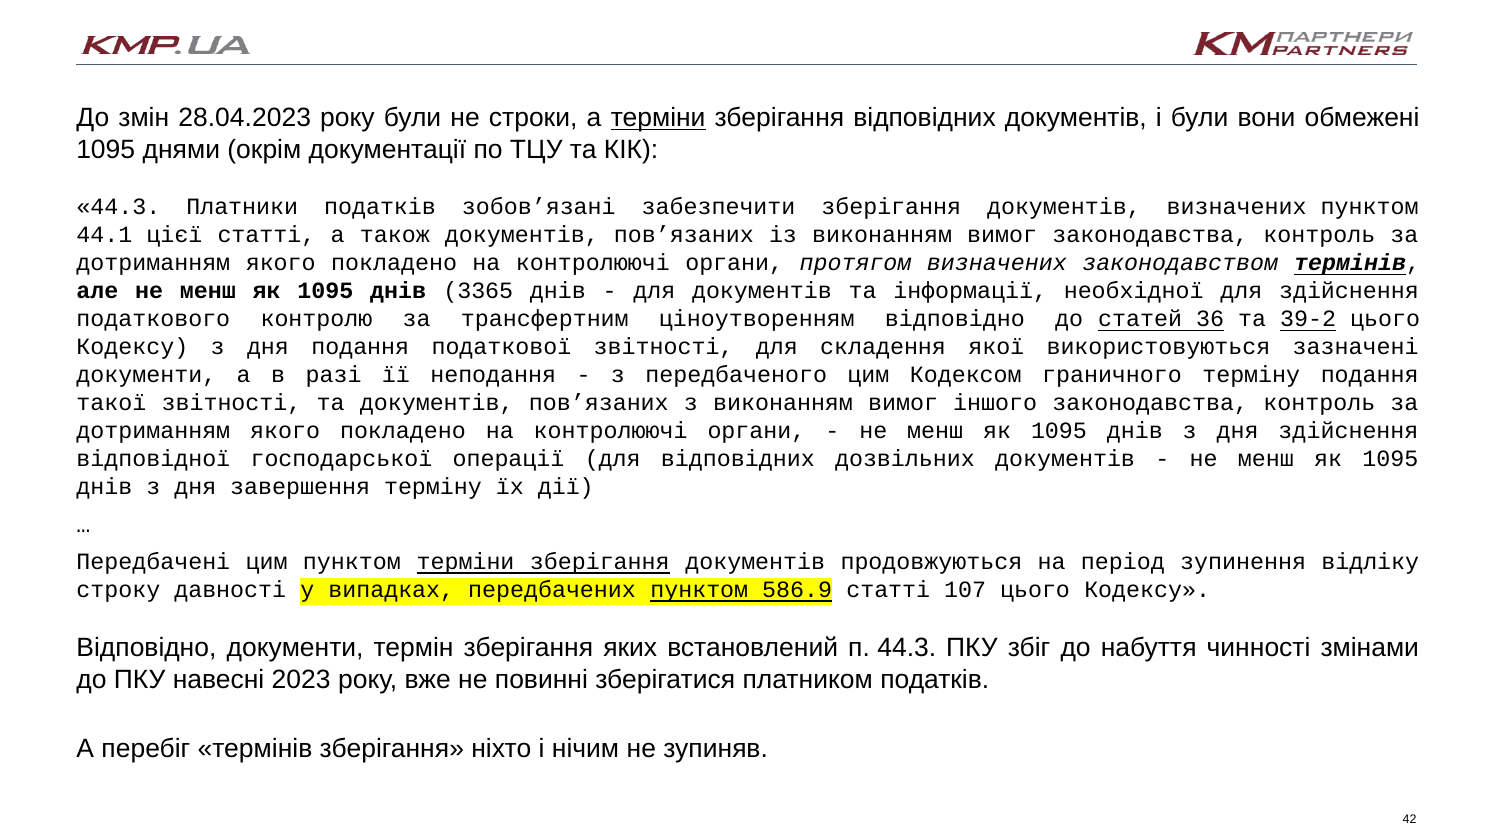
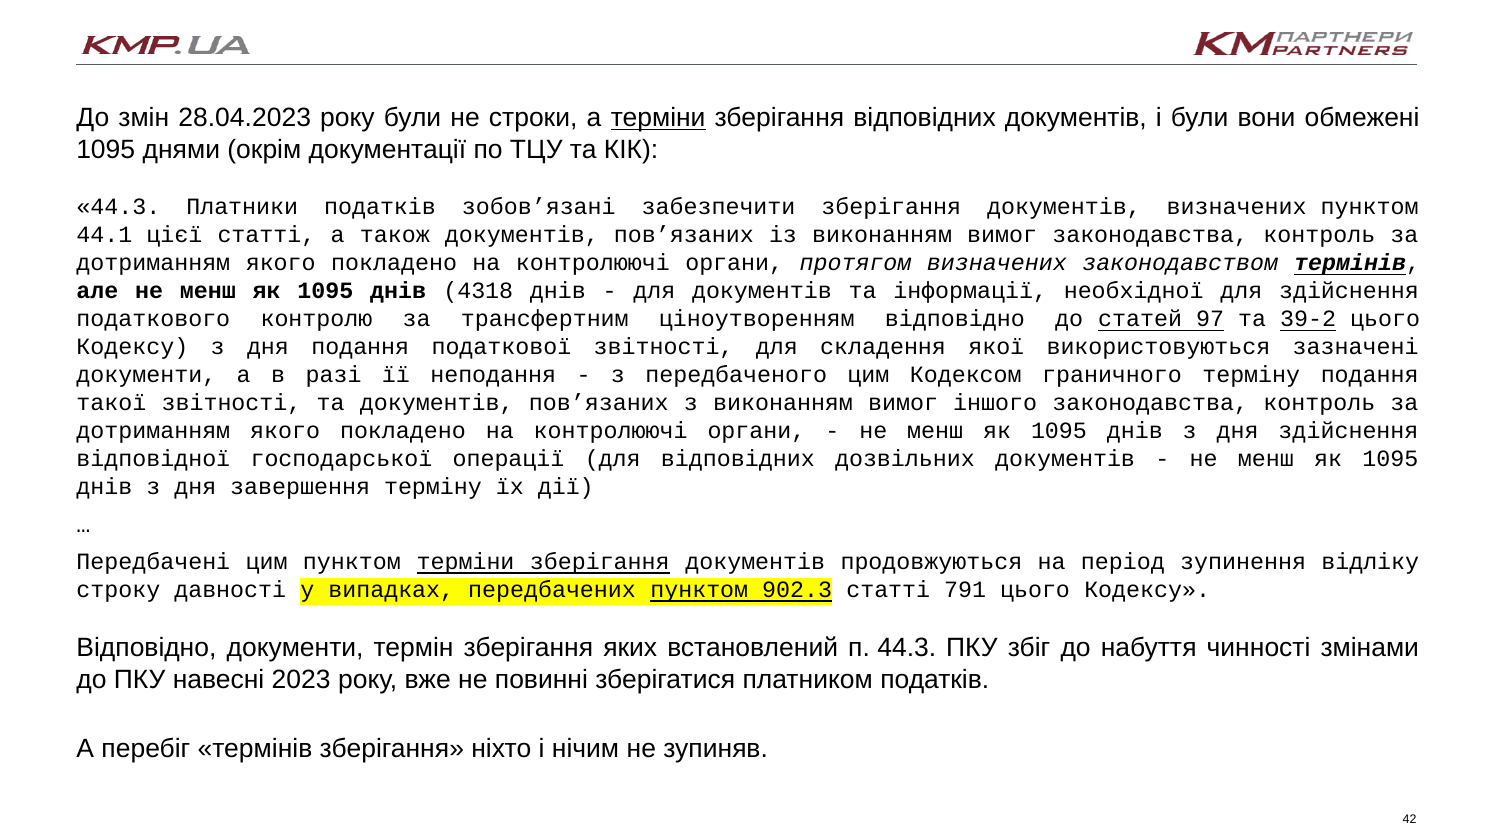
3365: 3365 -> 4318 (478, 291)
36: 36 -> 97 (1210, 319)
586.9: 586.9 -> 902.3 (797, 590)
107: 107 -> 791 (965, 590)
